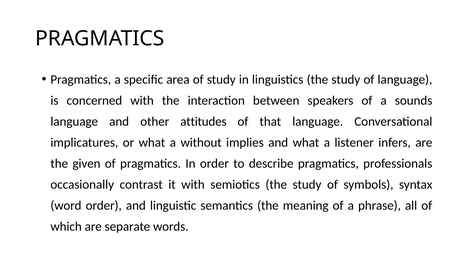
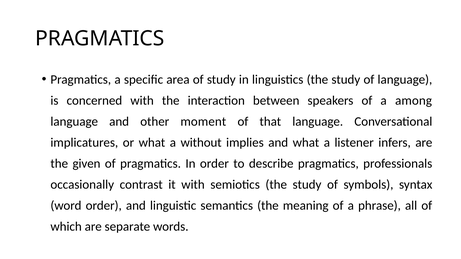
sounds: sounds -> among (414, 101)
attitudes: attitudes -> moment (203, 122)
